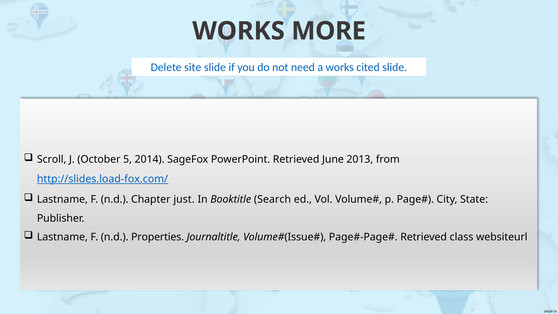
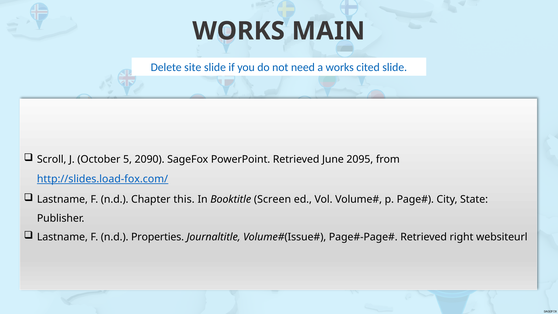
MORE: MORE -> MAIN (328, 31)
2014: 2014 -> 2090 (150, 159)
2013: 2013 -> 2095 (360, 159)
just: just -> this (184, 199)
Search: Search -> Screen (272, 199)
class: class -> right (462, 237)
